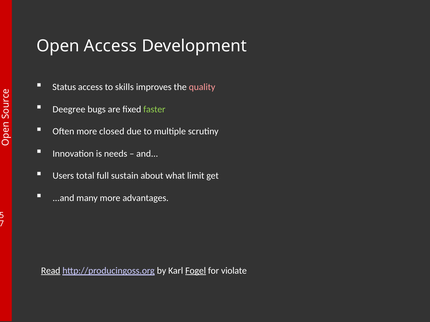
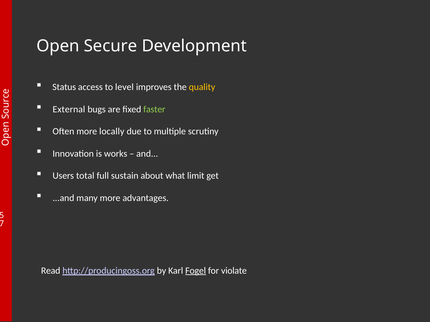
Open Access: Access -> Secure (111, 46)
skills: skills -> level (124, 87)
quality colour: pink -> yellow (202, 87)
Deegree: Deegree -> External (69, 109)
closed: closed -> locally (112, 132)
needs: needs -> works (116, 154)
Read underline: present -> none (51, 271)
